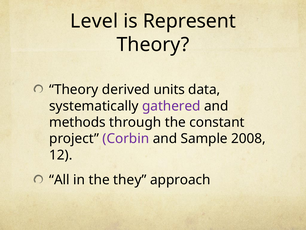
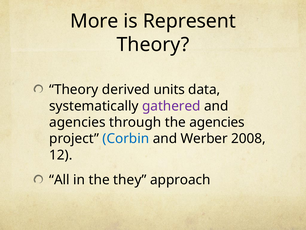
Level: Level -> More (94, 21)
methods: methods -> agencies (77, 122)
the constant: constant -> agencies (217, 122)
Corbin colour: purple -> blue (126, 138)
Sample: Sample -> Werber (204, 138)
